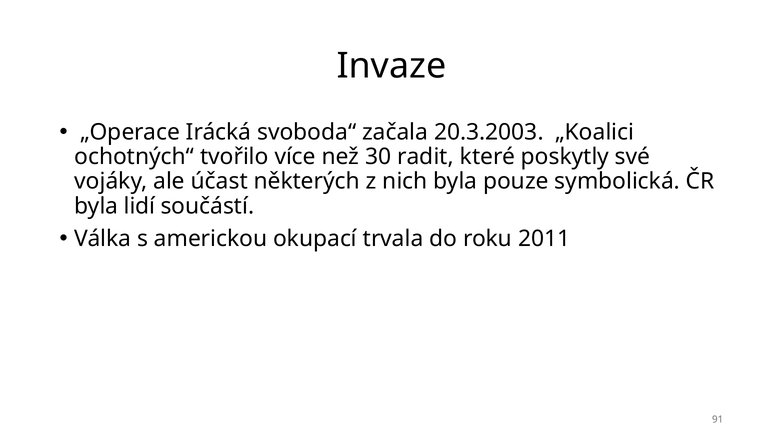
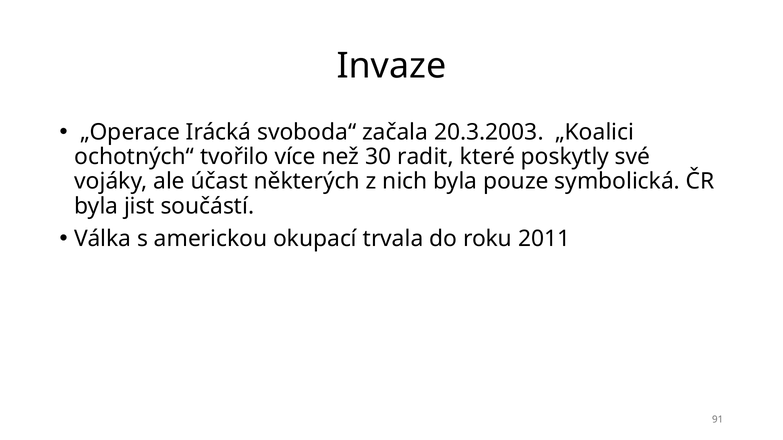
lidí: lidí -> jist (139, 206)
